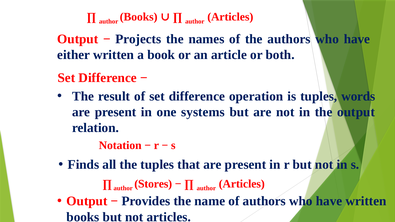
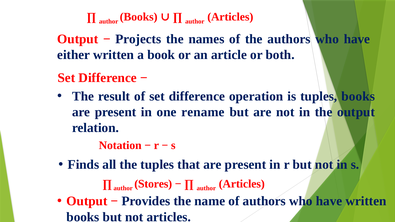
tuples words: words -> books (358, 96)
systems: systems -> rename (203, 112)
